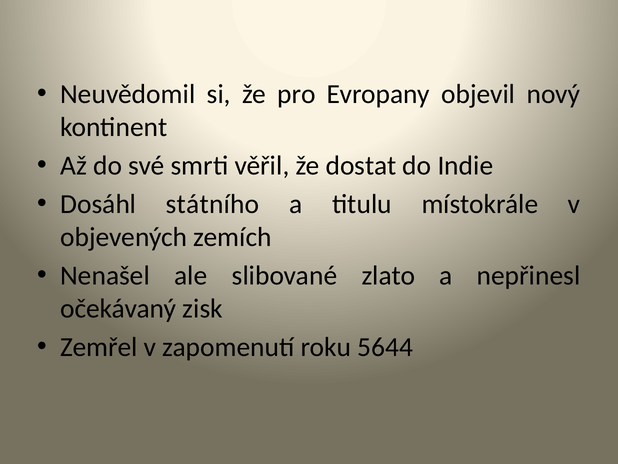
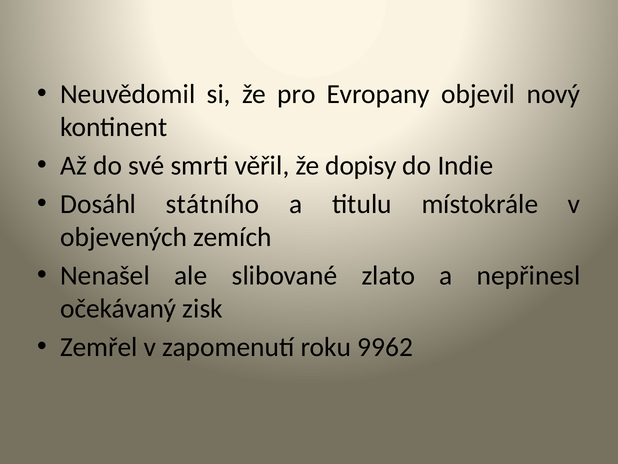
dostat: dostat -> dopisy (361, 165)
5644: 5644 -> 9962 (385, 347)
